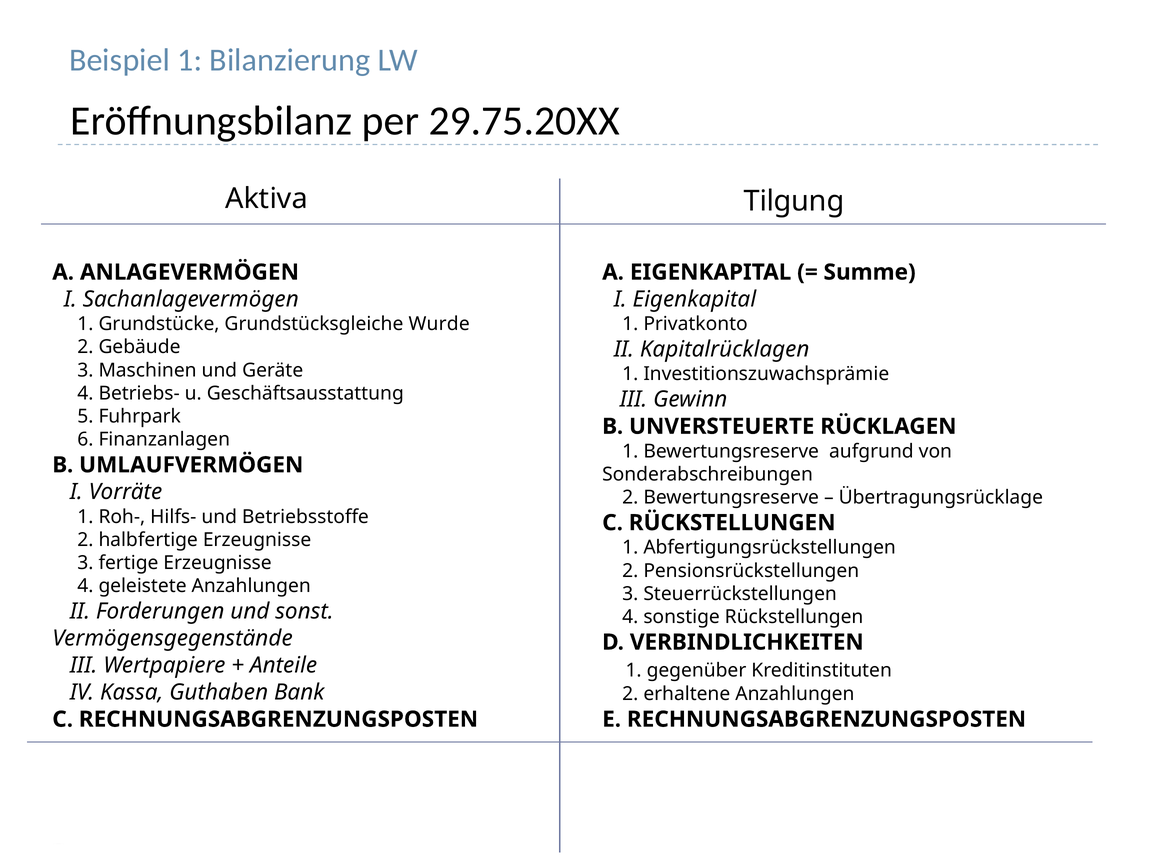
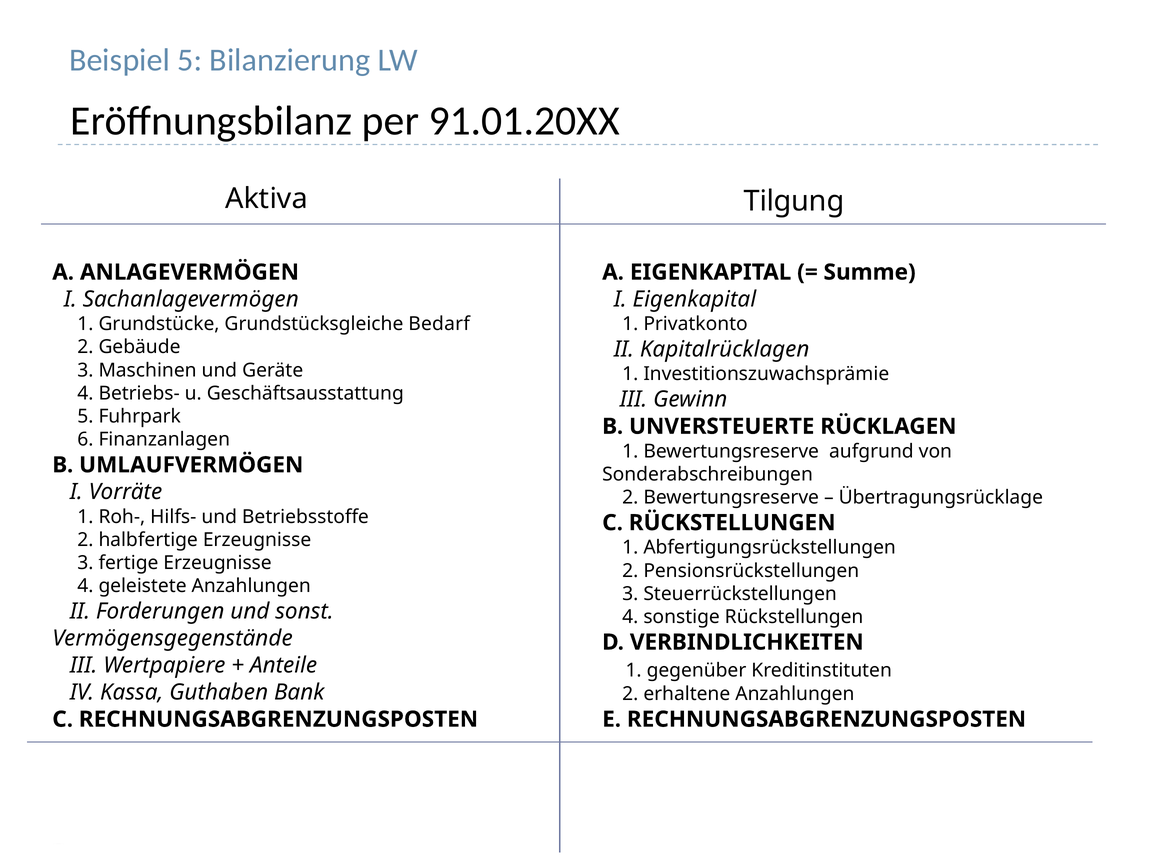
Beispiel 1: 1 -> 5 (190, 60)
29.75.20XX: 29.75.20XX -> 91.01.20XX (524, 121)
Wurde: Wurde -> Bedarf (439, 324)
